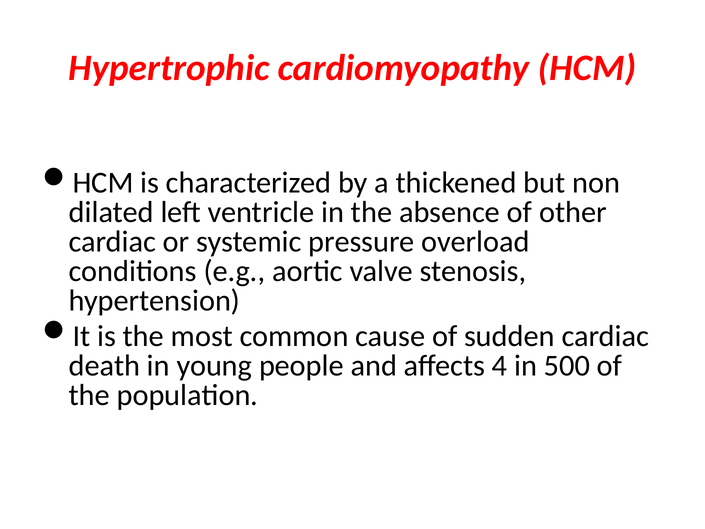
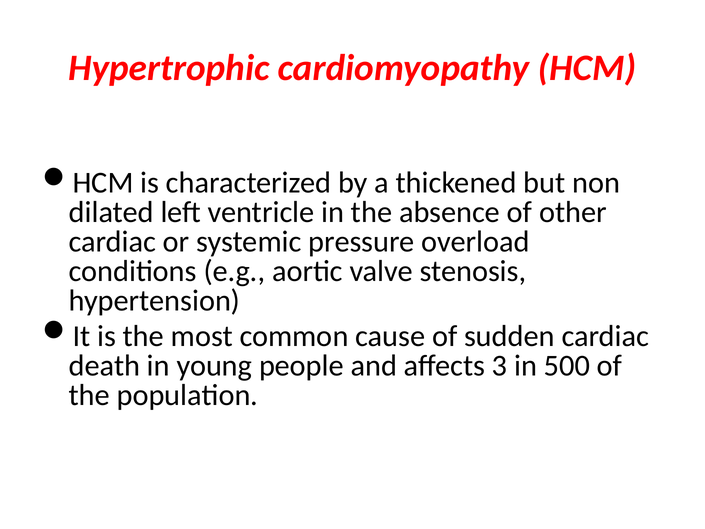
4: 4 -> 3 (500, 365)
